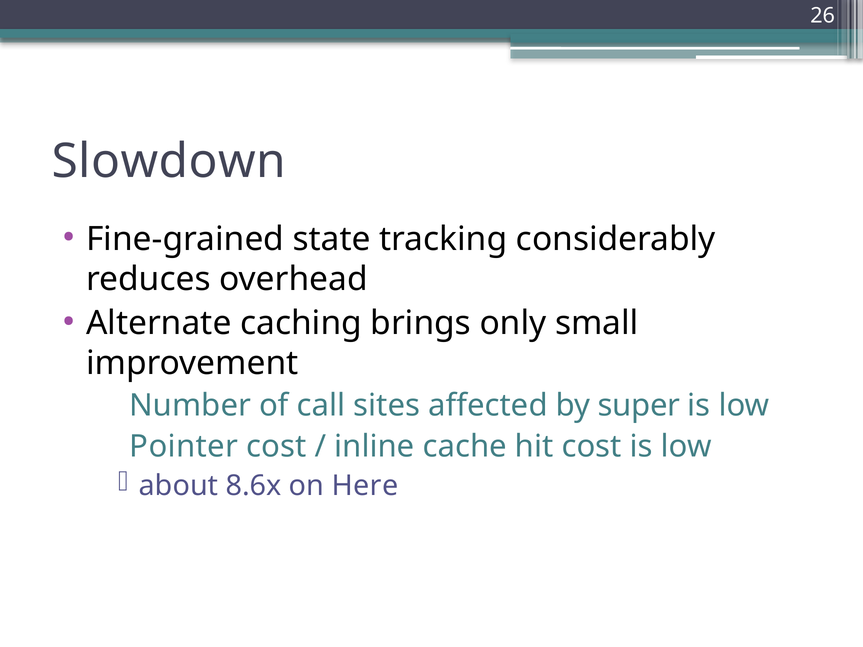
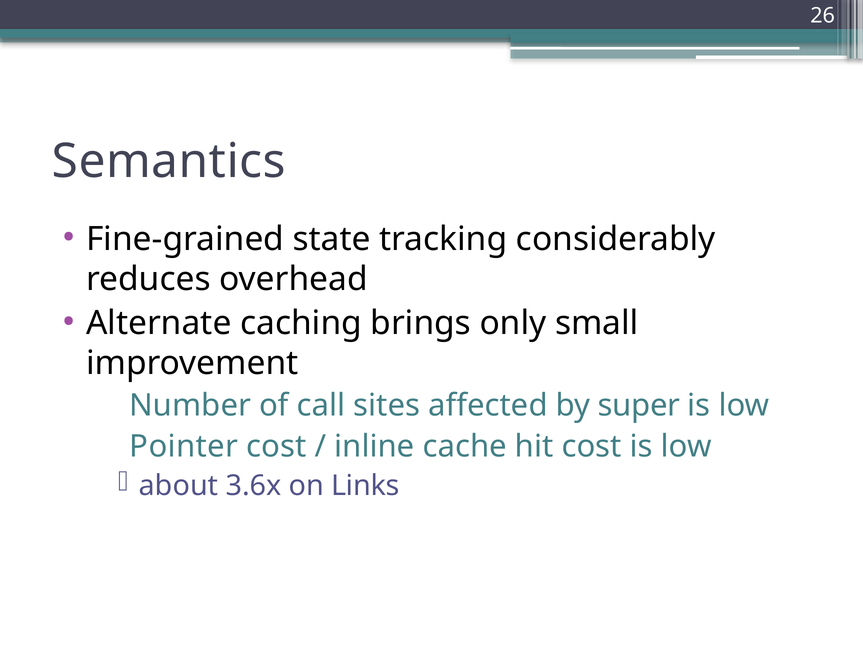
Slowdown: Slowdown -> Semantics (169, 162)
8.6x: 8.6x -> 3.6x (254, 486)
Here: Here -> Links (365, 486)
